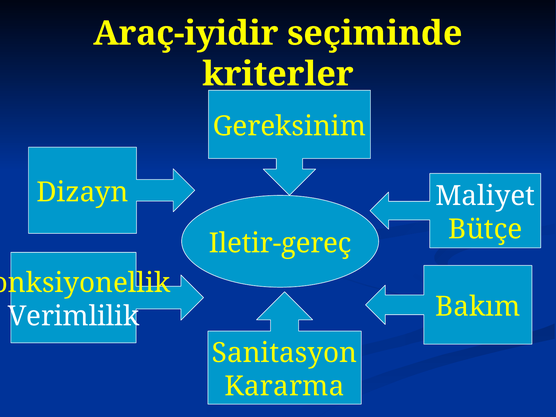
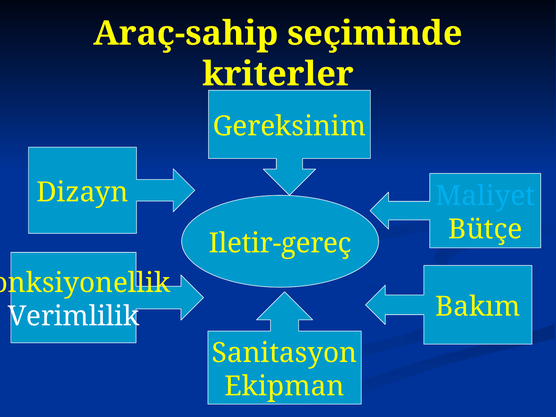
Araç-iyidir: Araç-iyidir -> Araç-sahip (186, 33)
Maliyet colour: white -> light blue (485, 196)
Kararma: Kararma -> Ekipman (284, 386)
